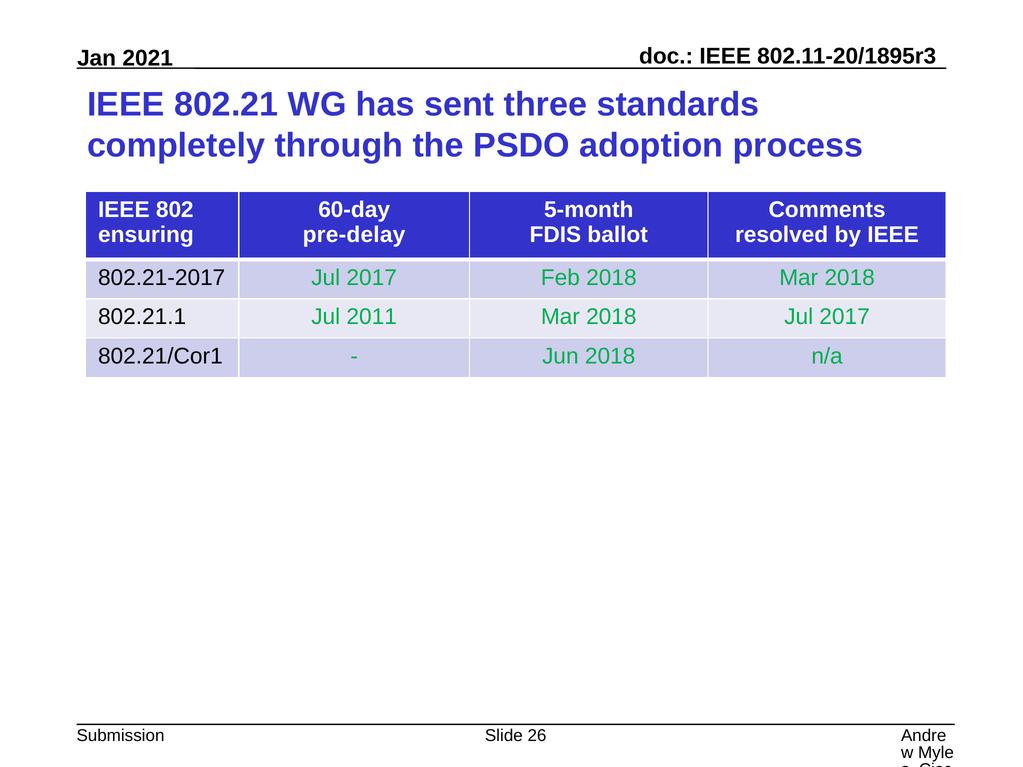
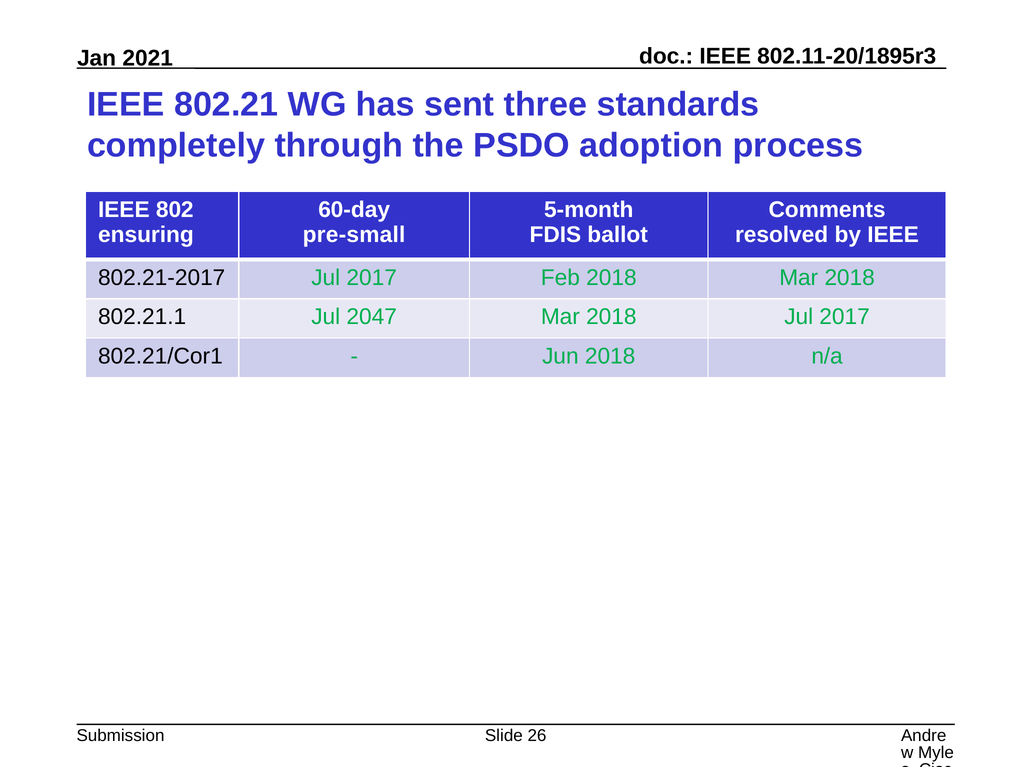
pre-delay: pre-delay -> pre-small (354, 235)
2011: 2011 -> 2047 (372, 317)
